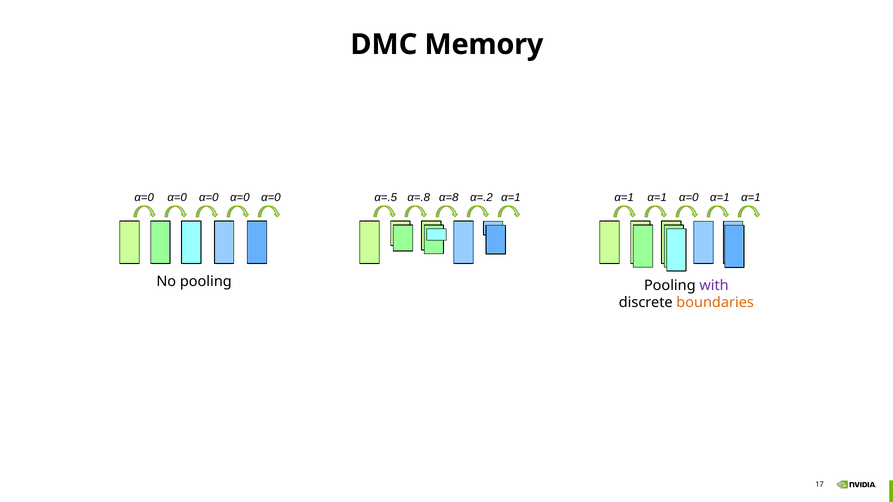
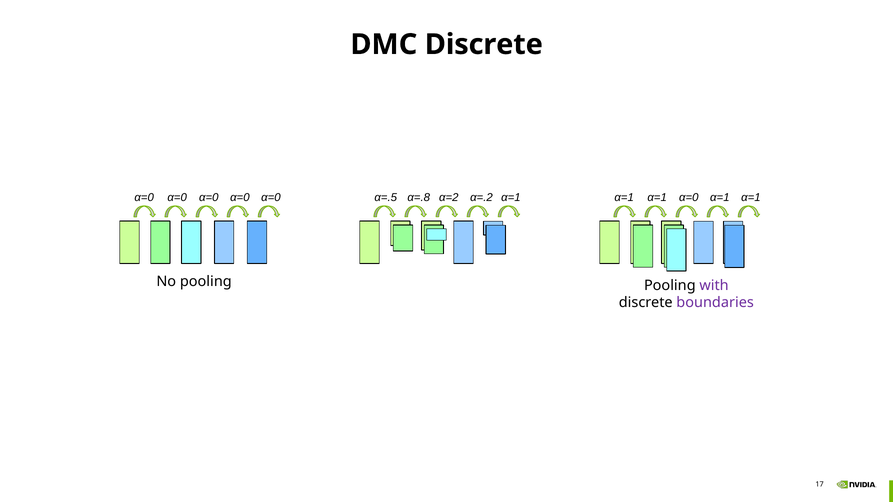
DMC Memory: Memory -> Discrete (484, 44)
α=8: α=8 -> α=2 (449, 198)
boundaries colour: orange -> purple (715, 303)
